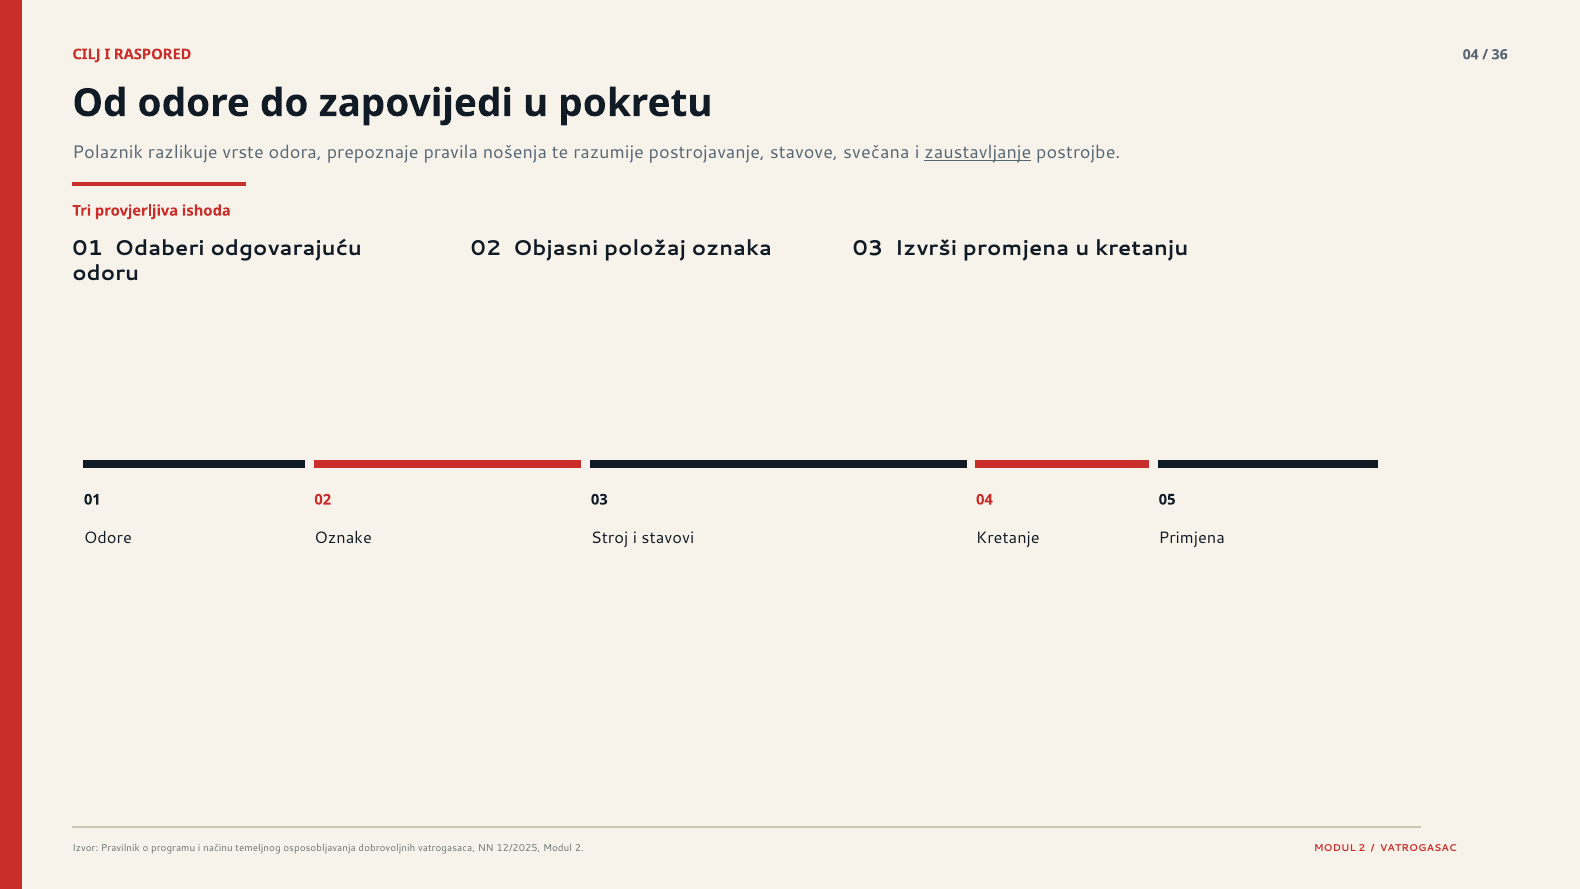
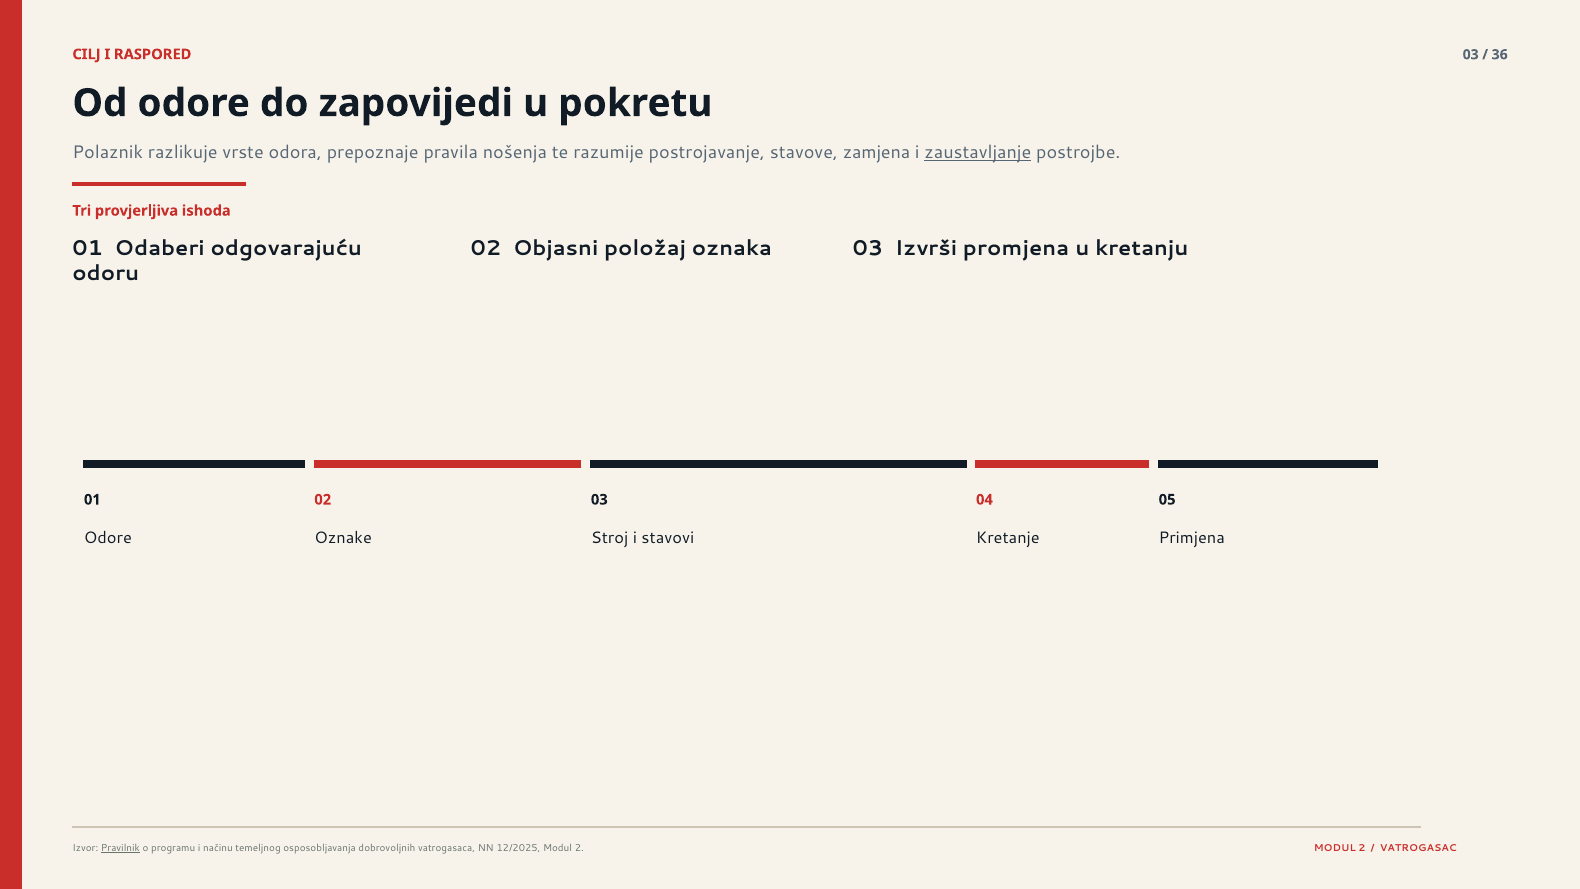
RASPORED 04: 04 -> 03 (1471, 55)
svečana: svečana -> zamjena (877, 153)
Pravilnik underline: none -> present (120, 848)
